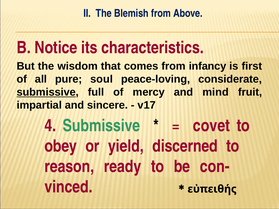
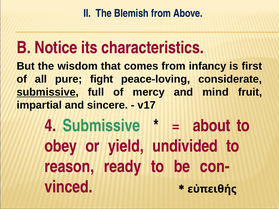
soul: soul -> fight (102, 79)
covet: covet -> about (212, 126)
discerned: discerned -> undivided (185, 146)
